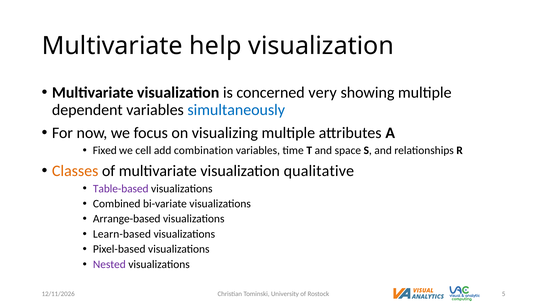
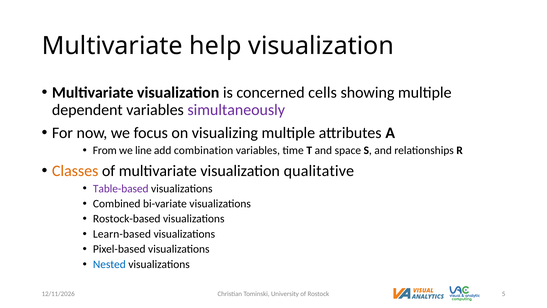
very: very -> cells (323, 92)
simultaneously colour: blue -> purple (236, 110)
Fixed: Fixed -> From (105, 150)
cell: cell -> line (143, 150)
Arrange-based: Arrange-based -> Rostock-based (127, 219)
Nested colour: purple -> blue (109, 264)
